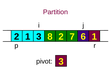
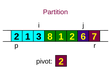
8 2: 2 -> 1 (61, 37)
1 7: 7 -> 2 (72, 37)
6 1: 1 -> 7 (94, 37)
pivot 3: 3 -> 2 (61, 62)
